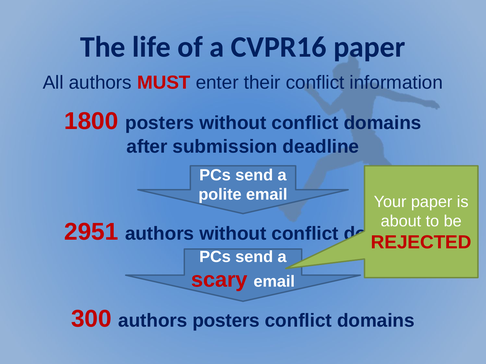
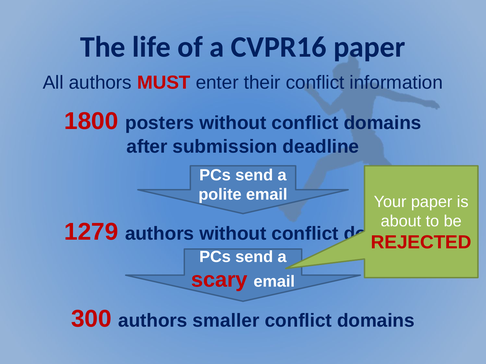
2951: 2951 -> 1279 (91, 232)
authors posters: posters -> smaller (226, 321)
